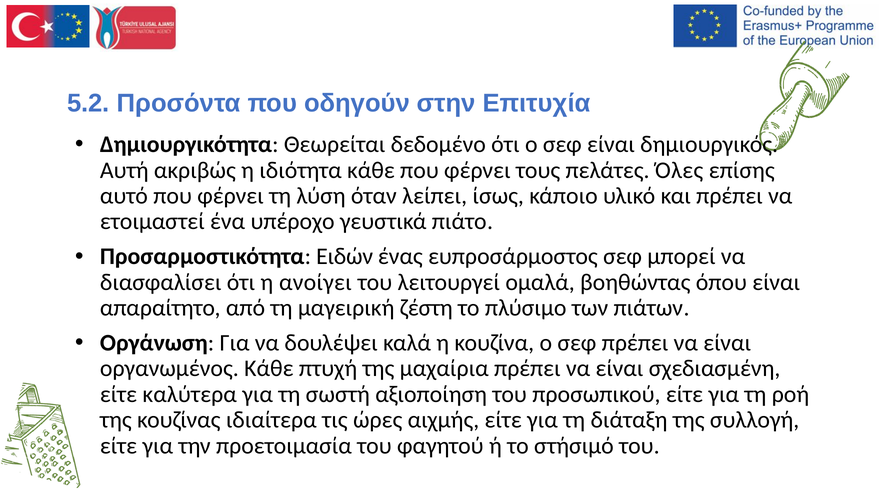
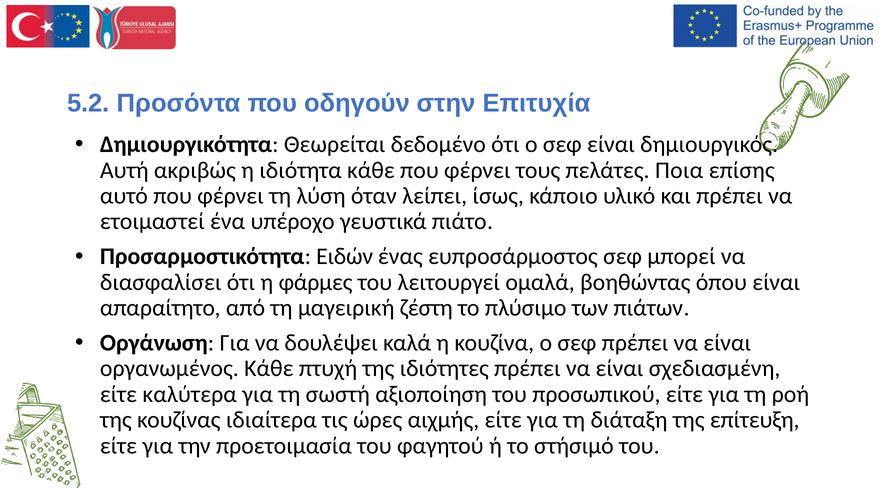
Όλες: Όλες -> Ποια (679, 170)
ανοίγει: ανοίγει -> φάρμες (316, 282)
μαχαίρια: μαχαίρια -> ιδιότητες (444, 368)
συλλογή: συλλογή -> επίτευξη (755, 420)
